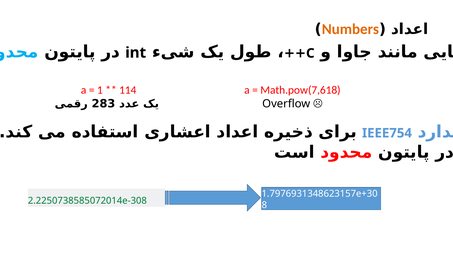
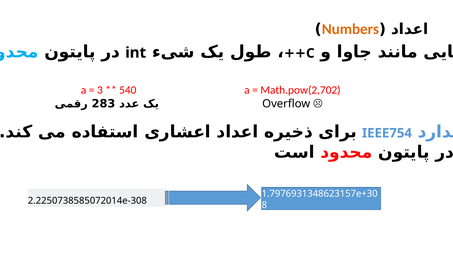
1: 1 -> 3 (100, 90)
114: 114 -> 540 (128, 90)
Math.pow(7,618: Math.pow(7,618 -> Math.pow(2,702 (300, 90)
2.2250738585072014e-308 colour: green -> black (87, 200)
